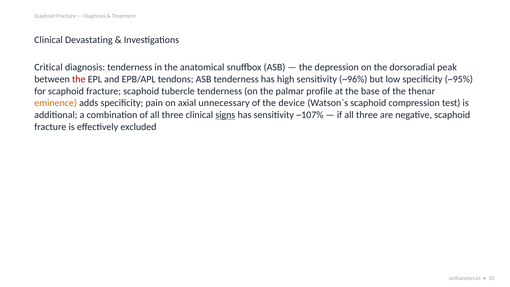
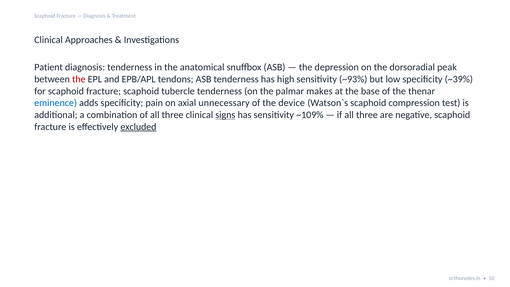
Devastating: Devastating -> Approaches (89, 40)
Critical: Critical -> Patient (49, 67)
~96%: ~96% -> ~93% (353, 79)
~95%: ~95% -> ~39% (459, 79)
profile: profile -> makes (319, 91)
eminence colour: orange -> blue (56, 103)
~107%: ~107% -> ~109% (310, 115)
excluded underline: none -> present (138, 127)
